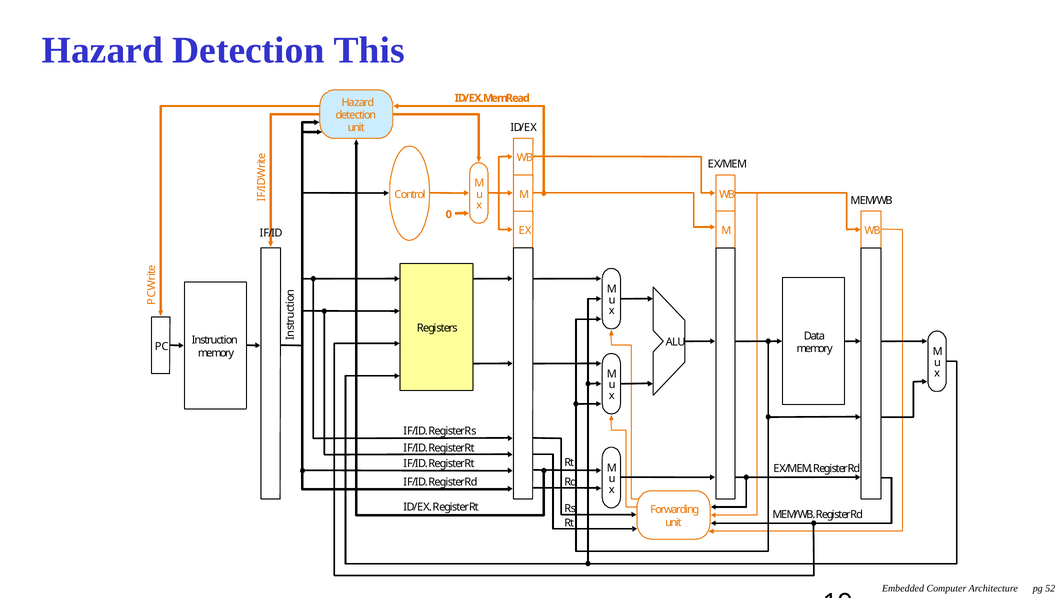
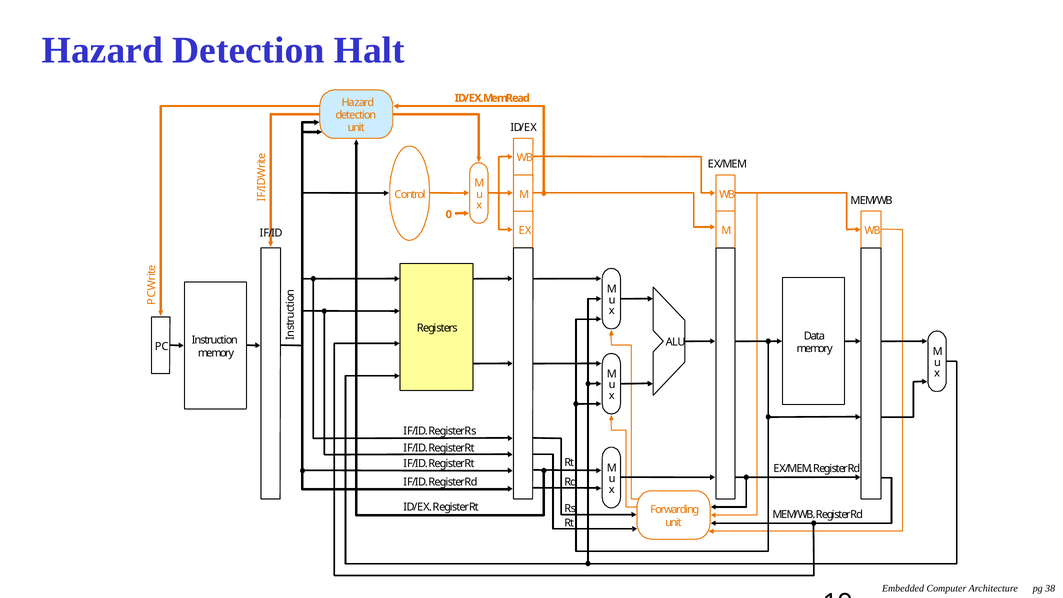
This: This -> Halt (369, 50)
52: 52 -> 38 (1050, 588)
